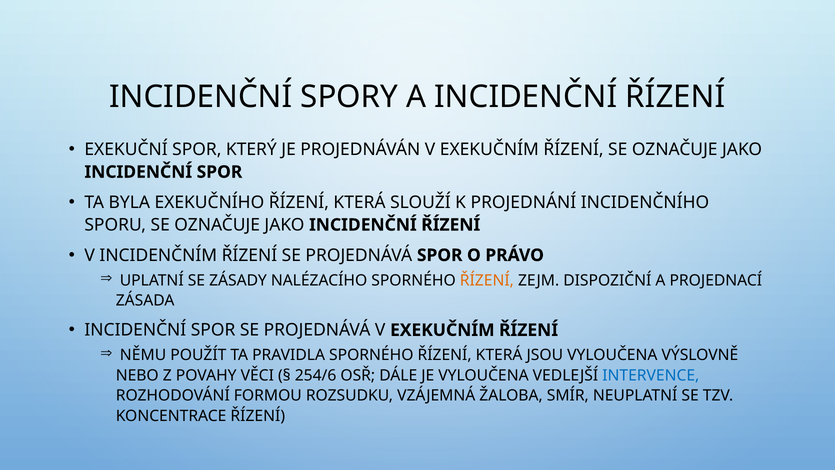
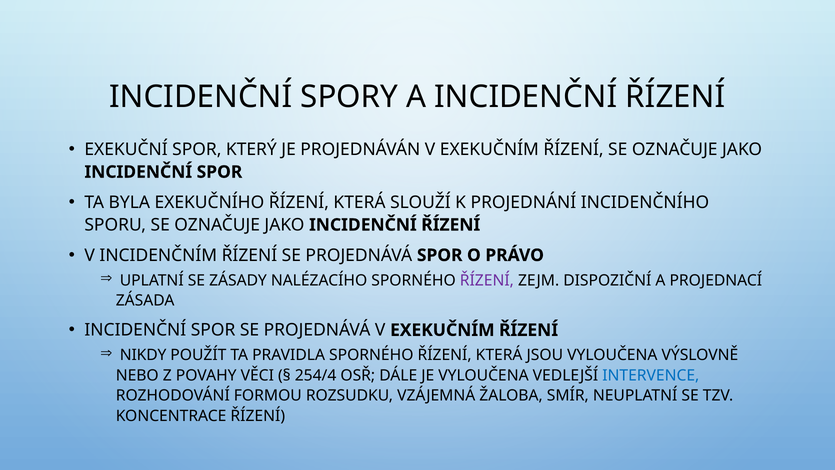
ŘÍZENÍ colour: orange -> purple (487, 280)
NĚMU: NĚMU -> NIKDY (143, 355)
254/6: 254/6 -> 254/4 (316, 375)
